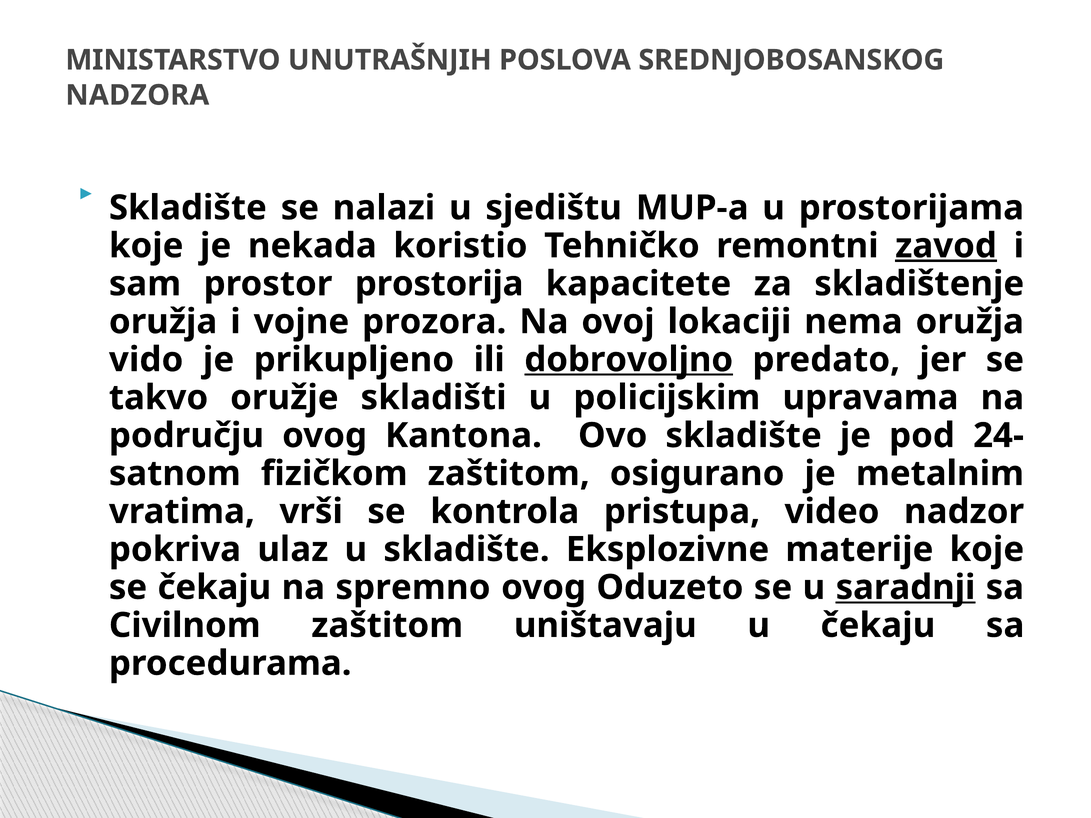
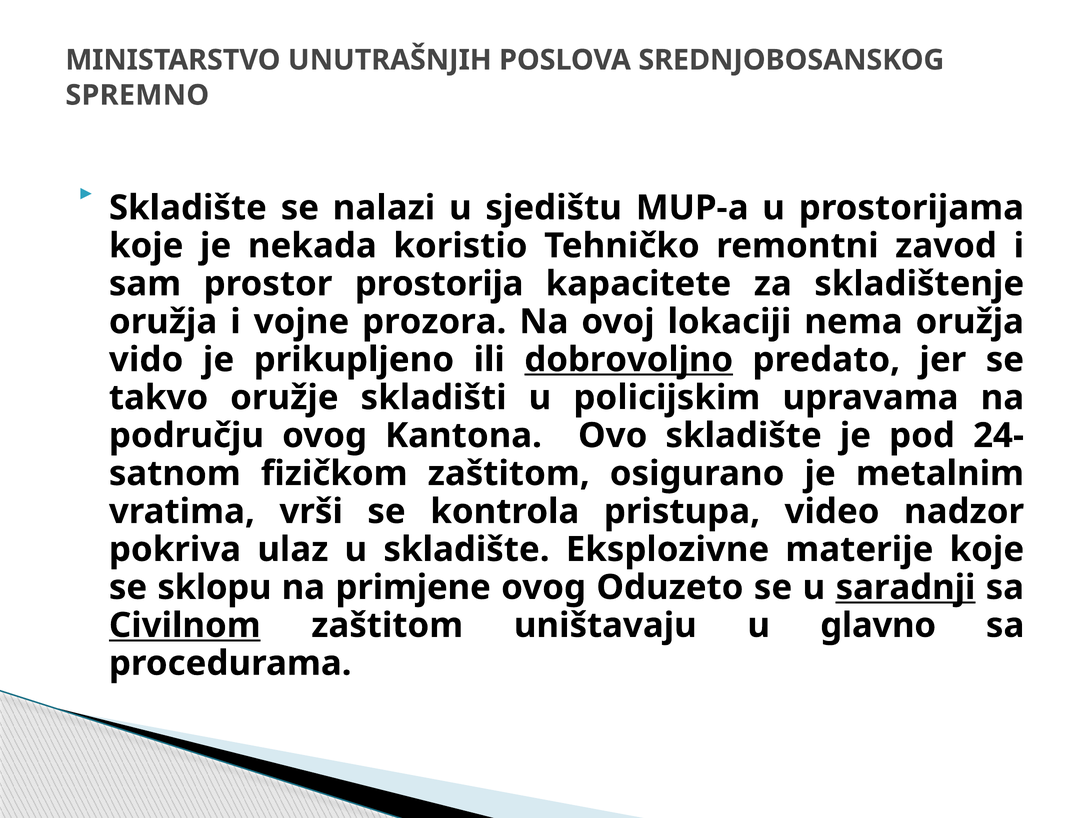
NADZORA: NADZORA -> SPREMNO (137, 95)
zavod underline: present -> none (946, 246)
se čekaju: čekaju -> sklopu (214, 588)
spremno: spremno -> primjene (413, 588)
Civilnom underline: none -> present (185, 626)
u čekaju: čekaju -> glavno (878, 626)
